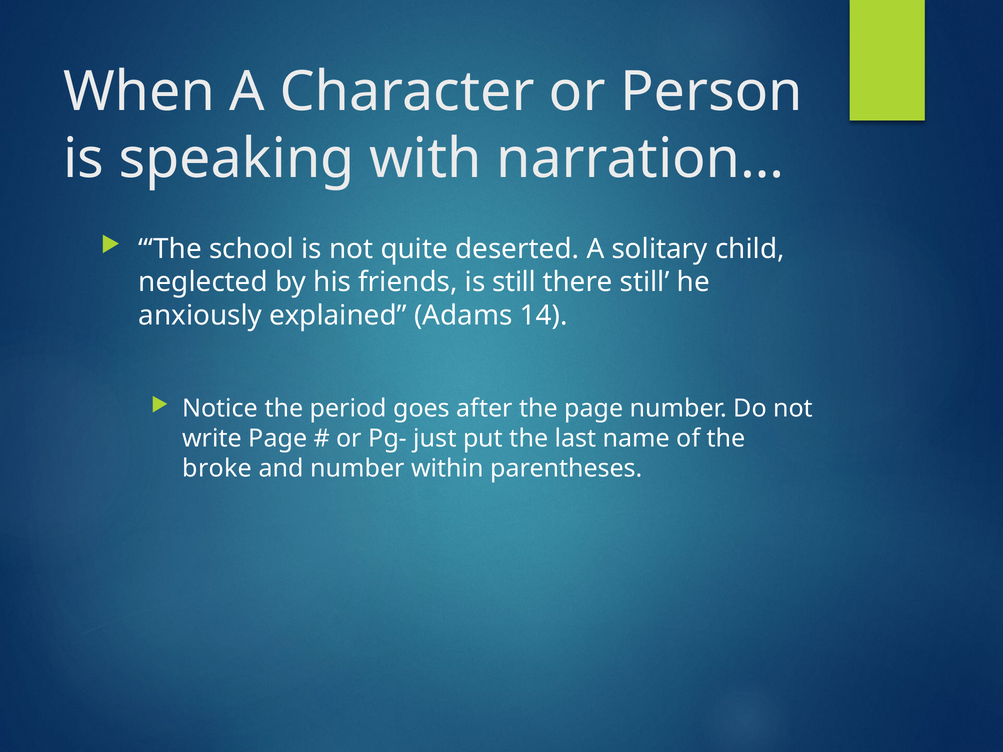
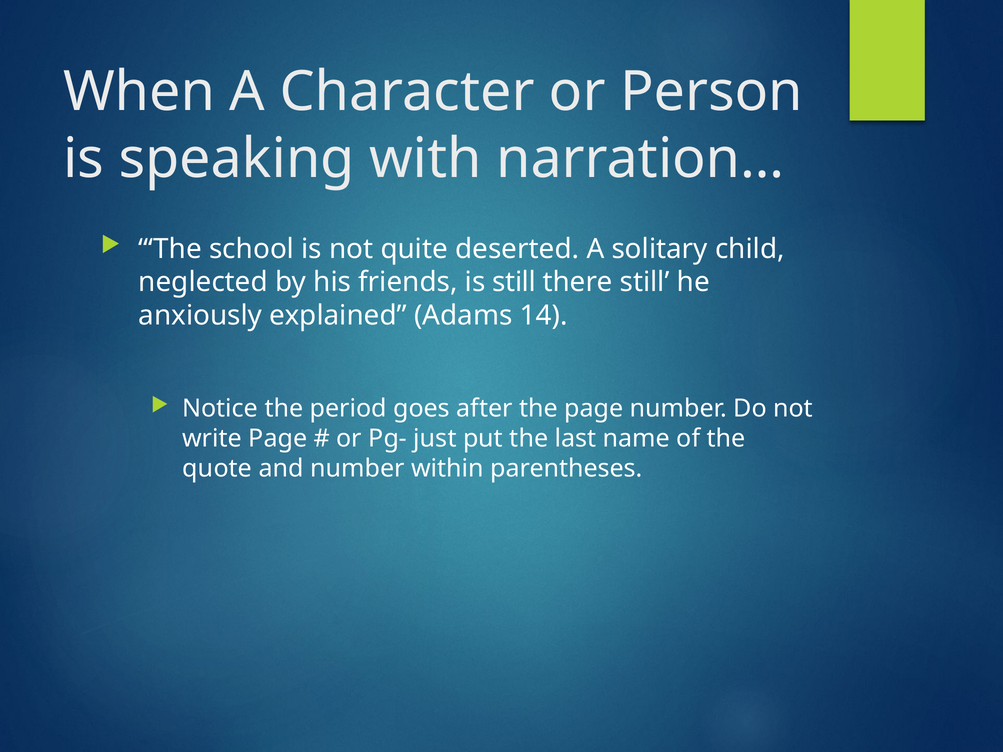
broke: broke -> quote (217, 469)
